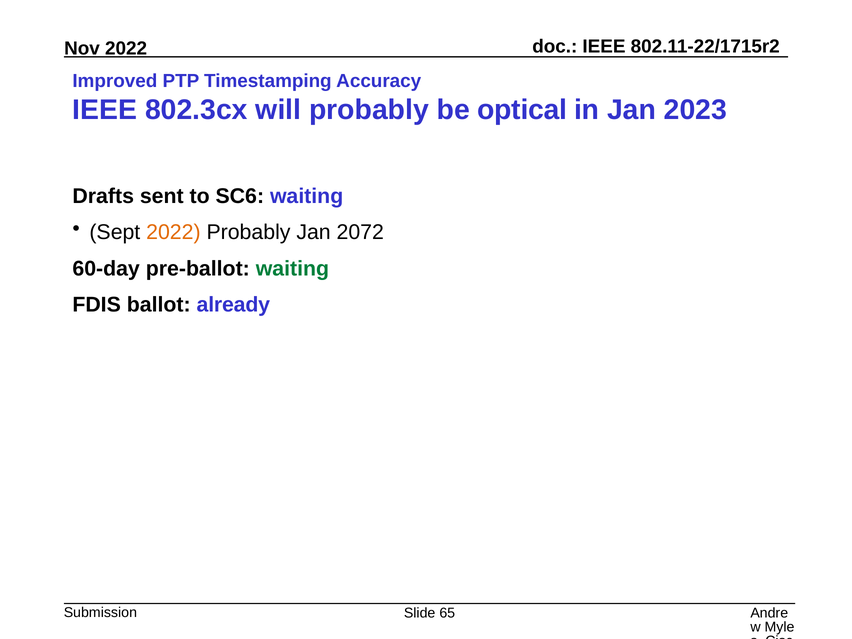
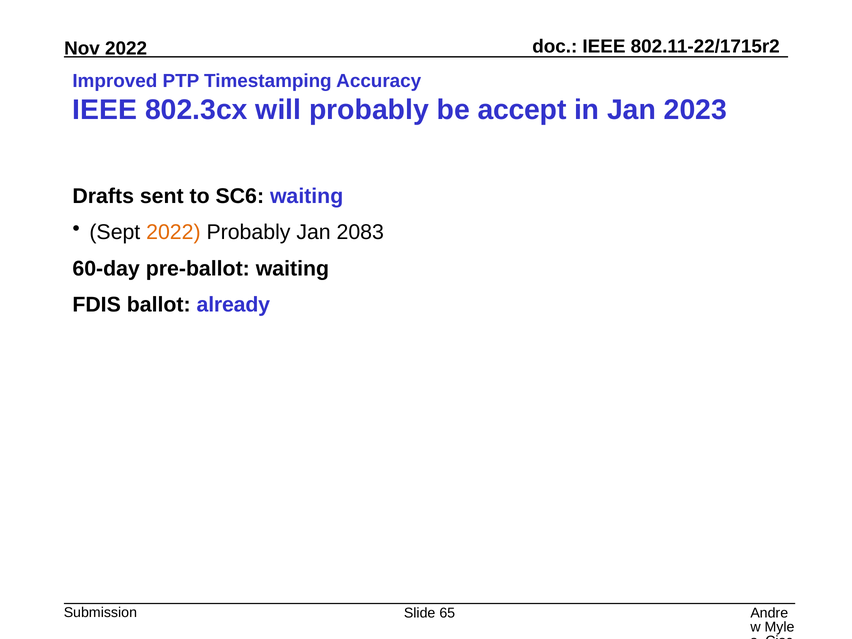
optical: optical -> accept (522, 110)
2072: 2072 -> 2083 (360, 232)
waiting colour: green -> black (292, 269)
